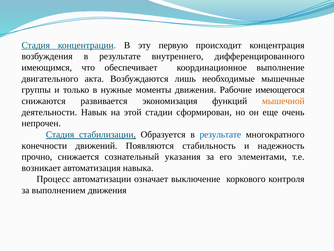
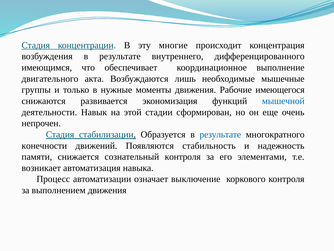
первую: первую -> многие (173, 45)
мышечной colour: orange -> blue (283, 101)
прочно: прочно -> памяти (37, 157)
сознательный указания: указания -> контроля (183, 157)
